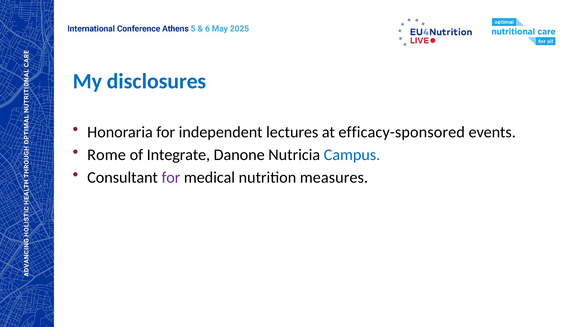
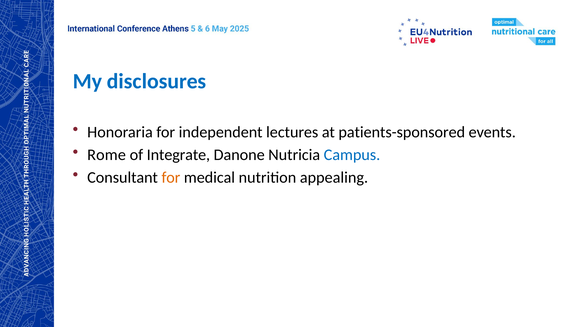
efficacy-sponsored: efficacy-sponsored -> patients-sponsored (402, 132)
for colour: purple -> orange (171, 177)
measures: measures -> appealing (334, 177)
